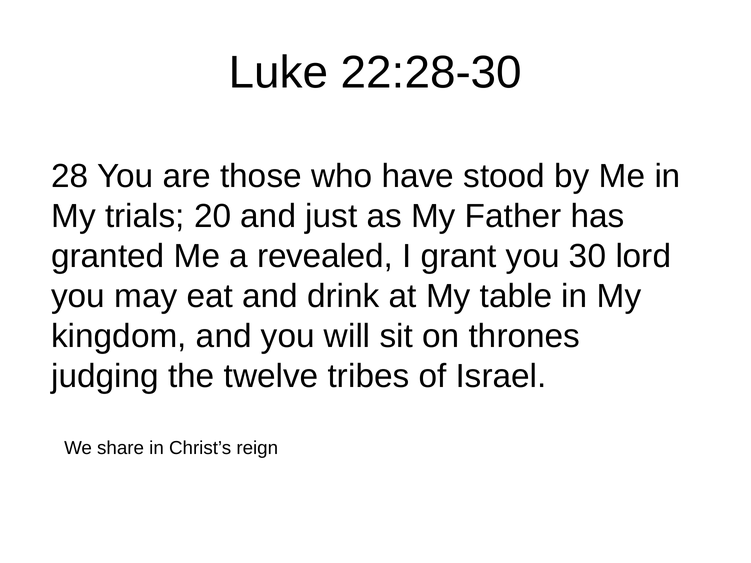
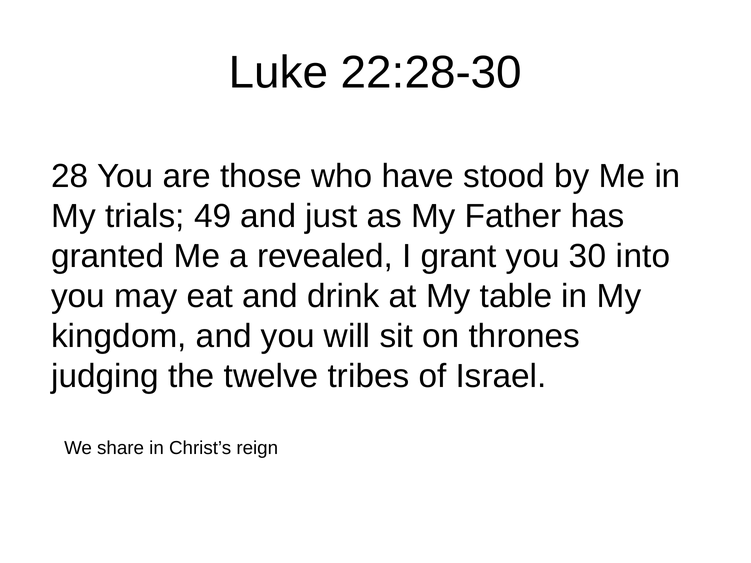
20: 20 -> 49 (213, 216)
lord: lord -> into (643, 256)
